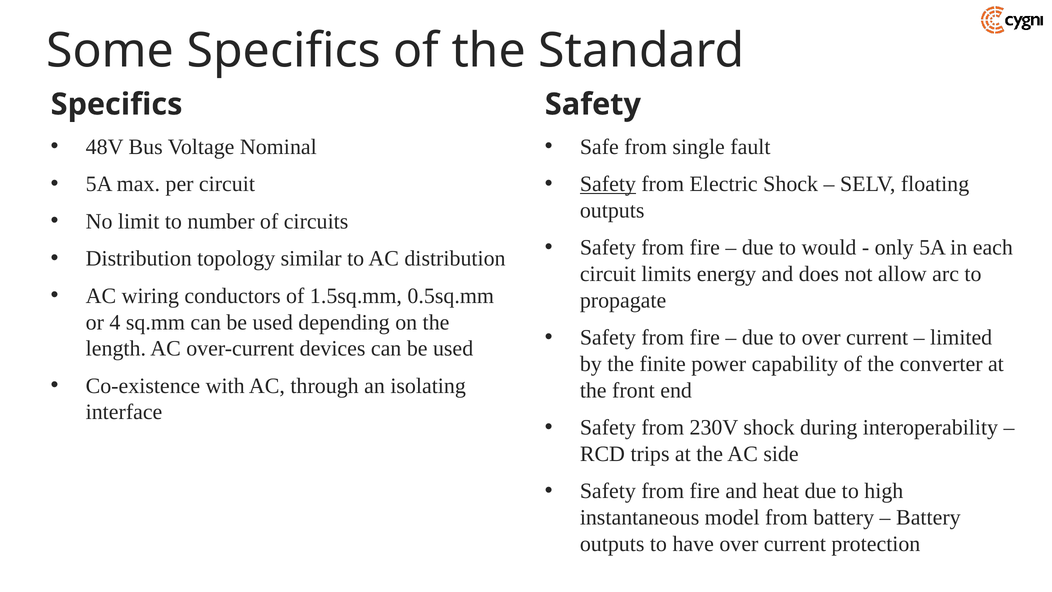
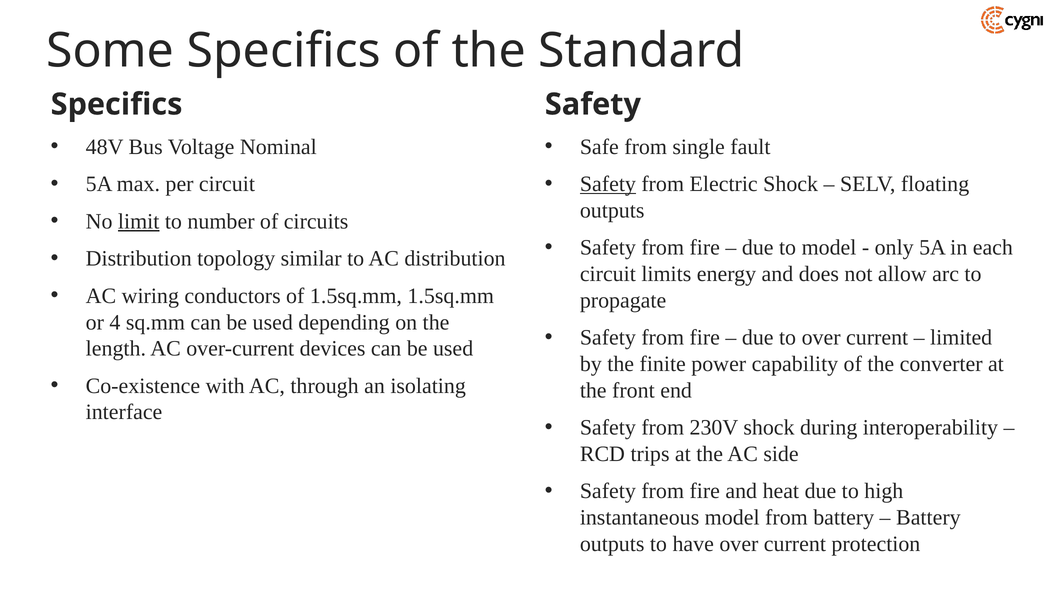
limit underline: none -> present (139, 221)
to would: would -> model (829, 248)
1.5sq.mm 0.5sq.mm: 0.5sq.mm -> 1.5sq.mm (451, 296)
